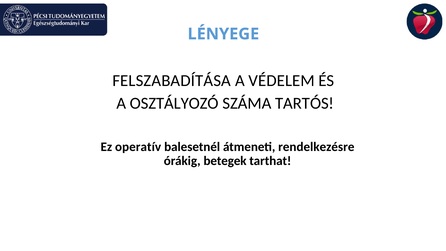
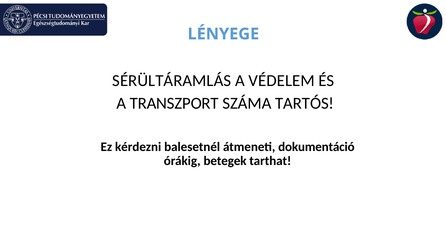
FELSZABADÍTÁSA: FELSZABADÍTÁSA -> SÉRÜLTÁRAMLÁS (172, 81)
OSZTÁLYOZÓ: OSZTÁLYOZÓ -> TRANSZPORT (174, 103)
operatív: operatív -> kérdezni (138, 147)
rendelkezésre: rendelkezésre -> dokumentáció (316, 147)
